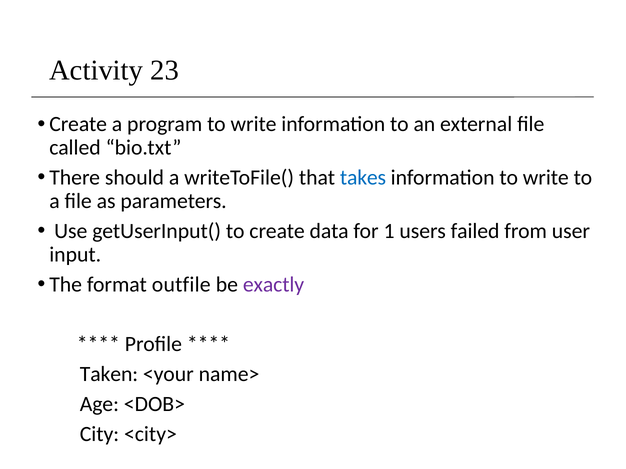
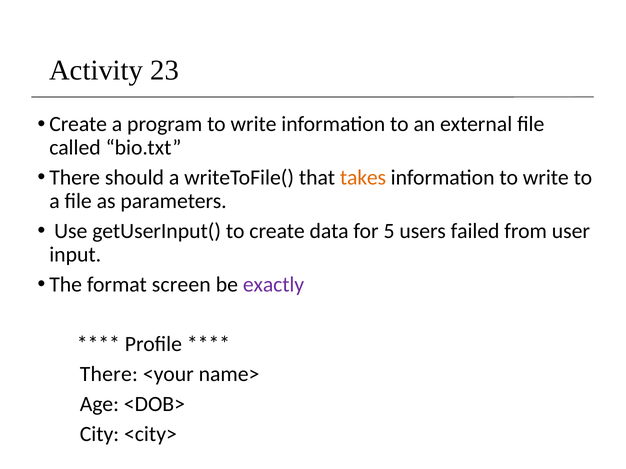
takes colour: blue -> orange (363, 178)
1: 1 -> 5 (389, 231)
outfile: outfile -> screen (181, 285)
Taken: Taken -> There (109, 375)
